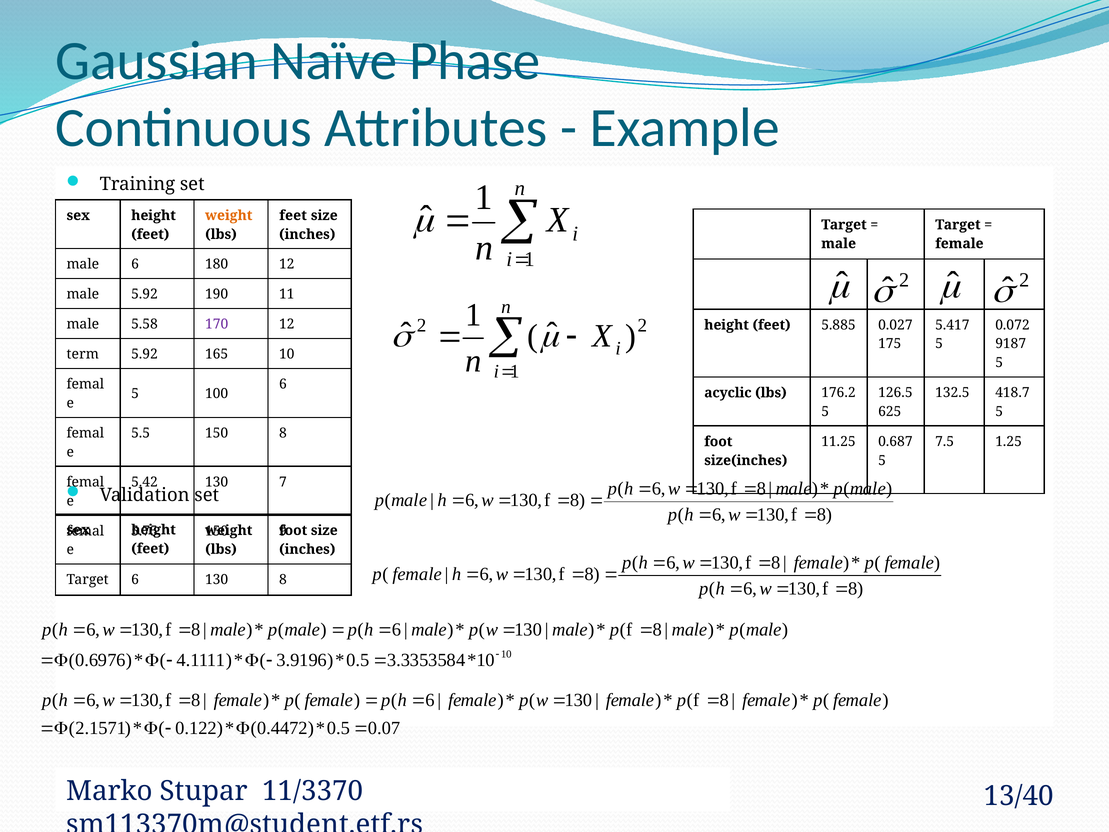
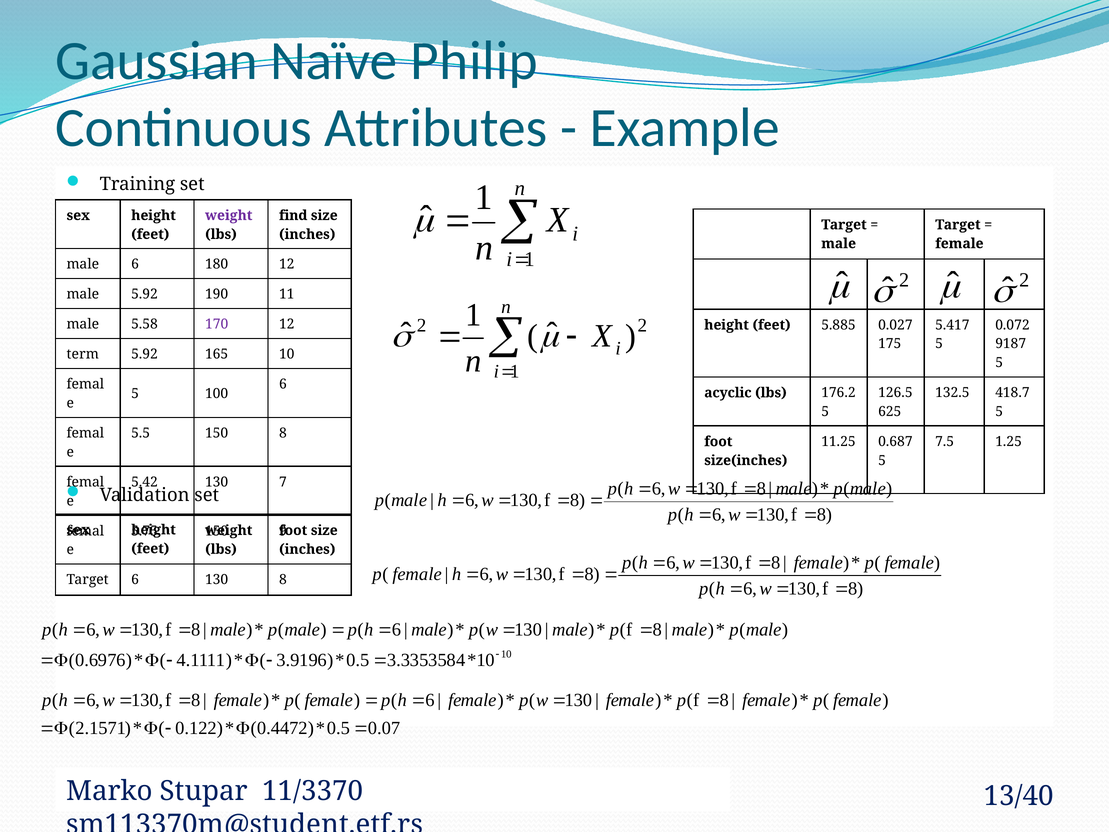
Phase: Phase -> Philip (474, 61)
weight colour: orange -> purple (229, 215)
feet: feet -> find (293, 215)
